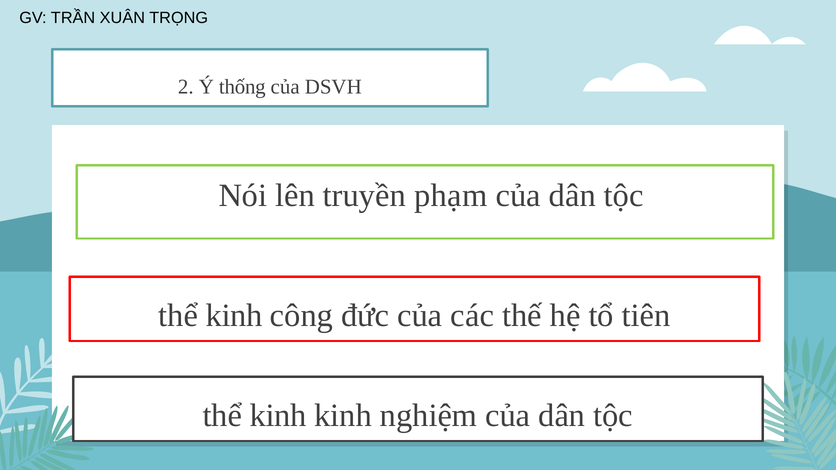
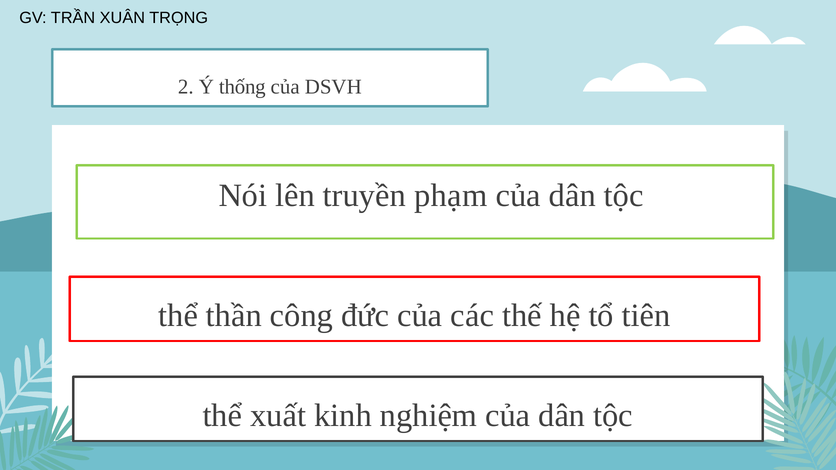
kinh: kinh -> thần (234, 316)
kinh: kinh -> xuất (278, 416)
